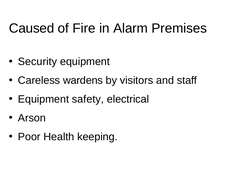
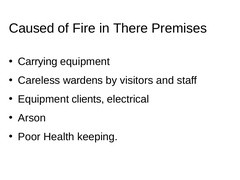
Alarm: Alarm -> There (131, 28)
Security: Security -> Carrying (38, 62)
safety: safety -> clients (88, 99)
